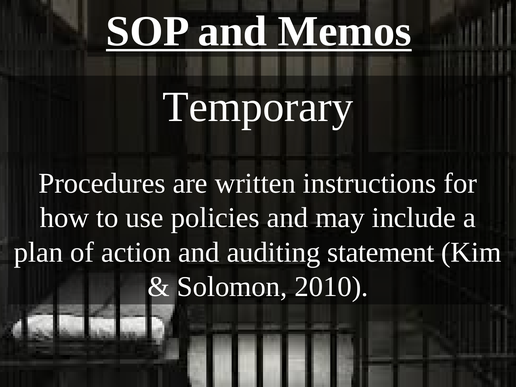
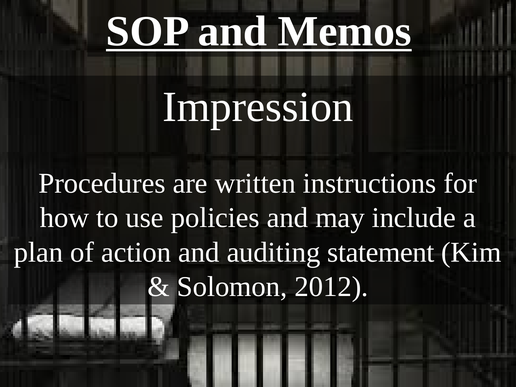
Temporary: Temporary -> Impression (258, 107)
2010: 2010 -> 2012 (331, 287)
